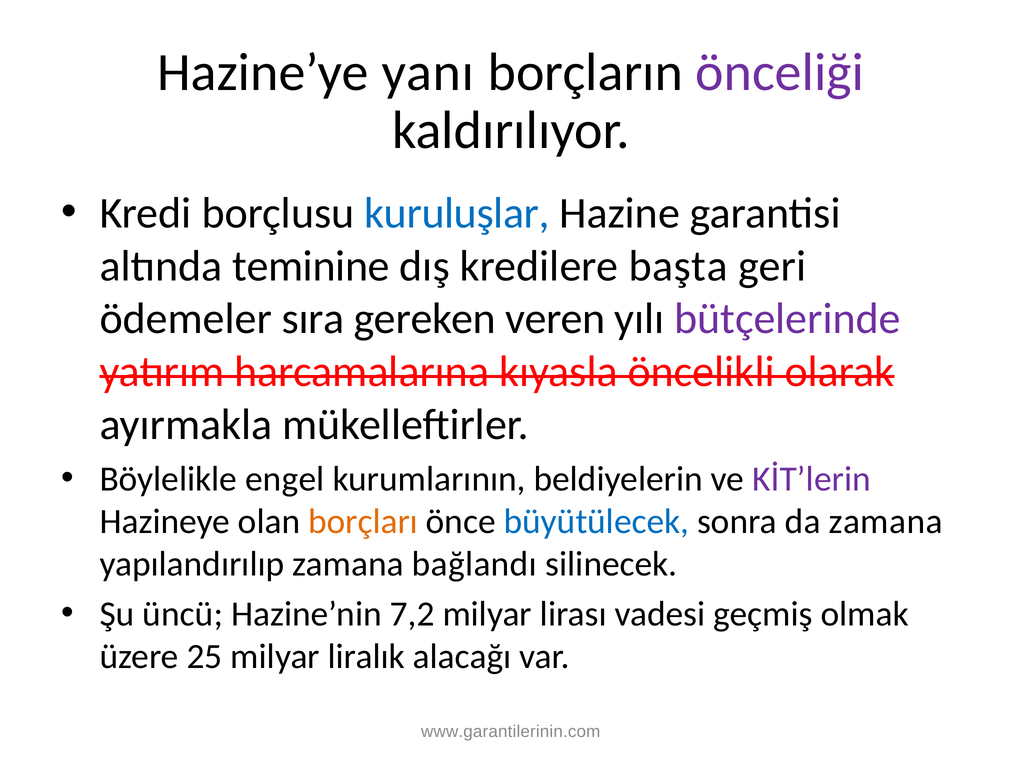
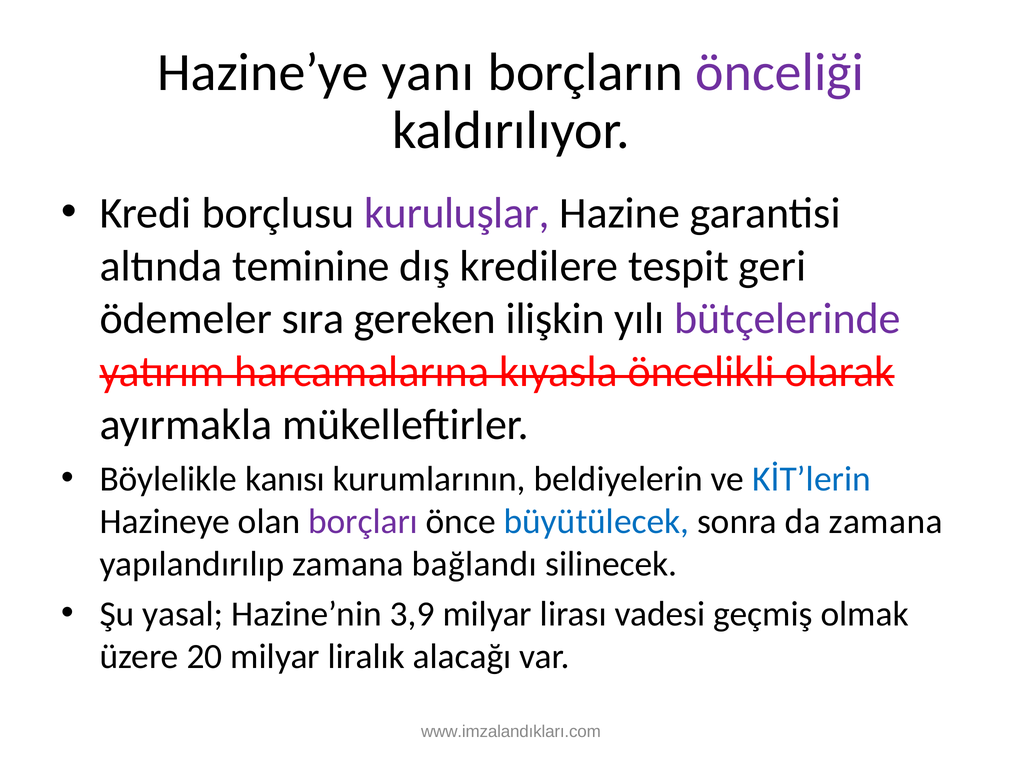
kuruluşlar colour: blue -> purple (457, 213)
başta: başta -> tespit (678, 266)
veren: veren -> ilişkin (555, 319)
engel: engel -> kanısı (285, 479)
KİT’lerin colour: purple -> blue (812, 479)
borçları colour: orange -> purple (363, 522)
üncü: üncü -> yasal (183, 614)
7,2: 7,2 -> 3,9 (412, 614)
25: 25 -> 20 (204, 657)
www.garantilerinin.com: www.garantilerinin.com -> www.imzalandıkları.com (511, 732)
